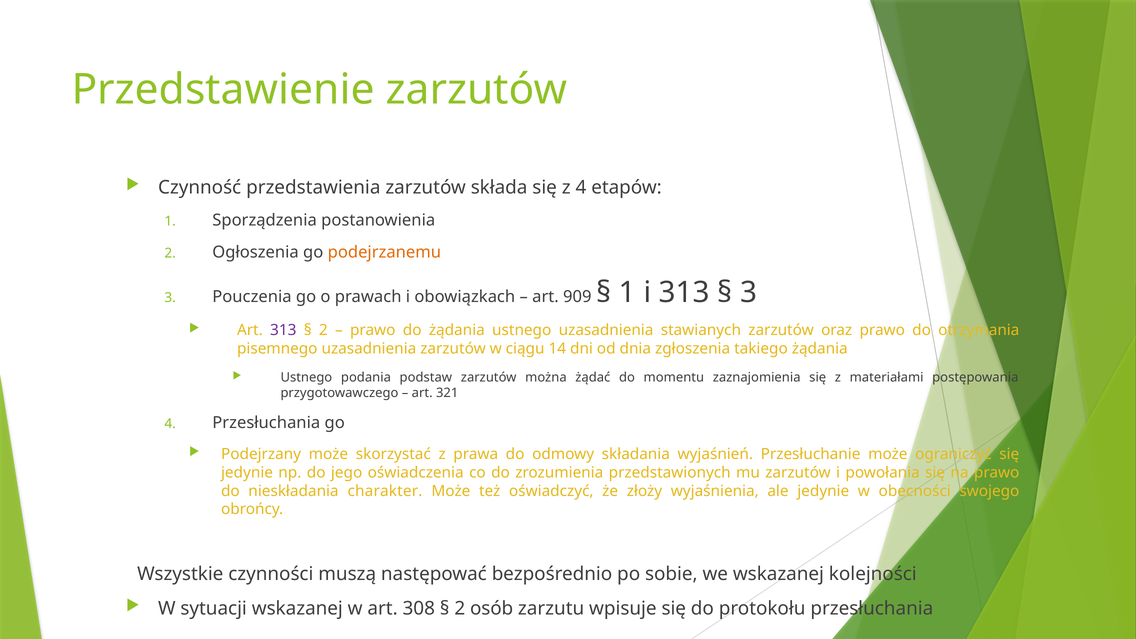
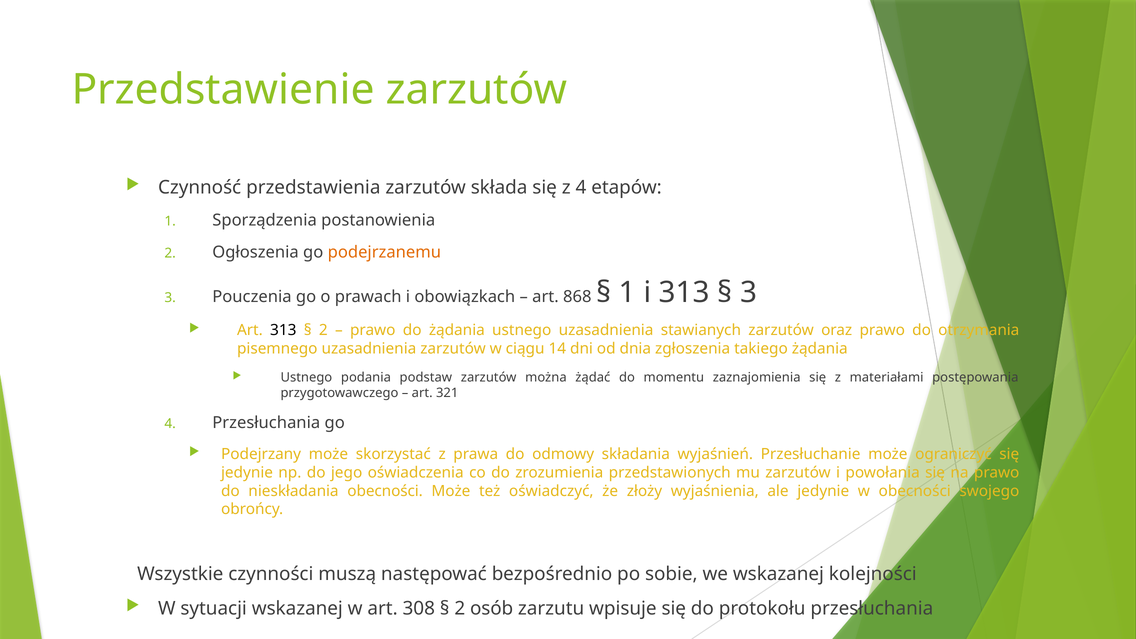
909: 909 -> 868 (577, 297)
313 colour: purple -> black (283, 330)
nieskładania charakter: charakter -> obecności (385, 491)
